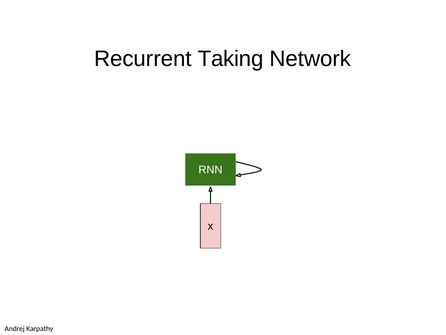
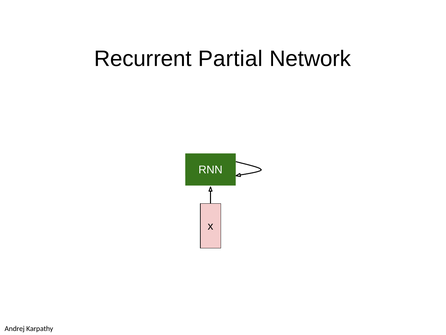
Taking: Taking -> Partial (230, 59)
